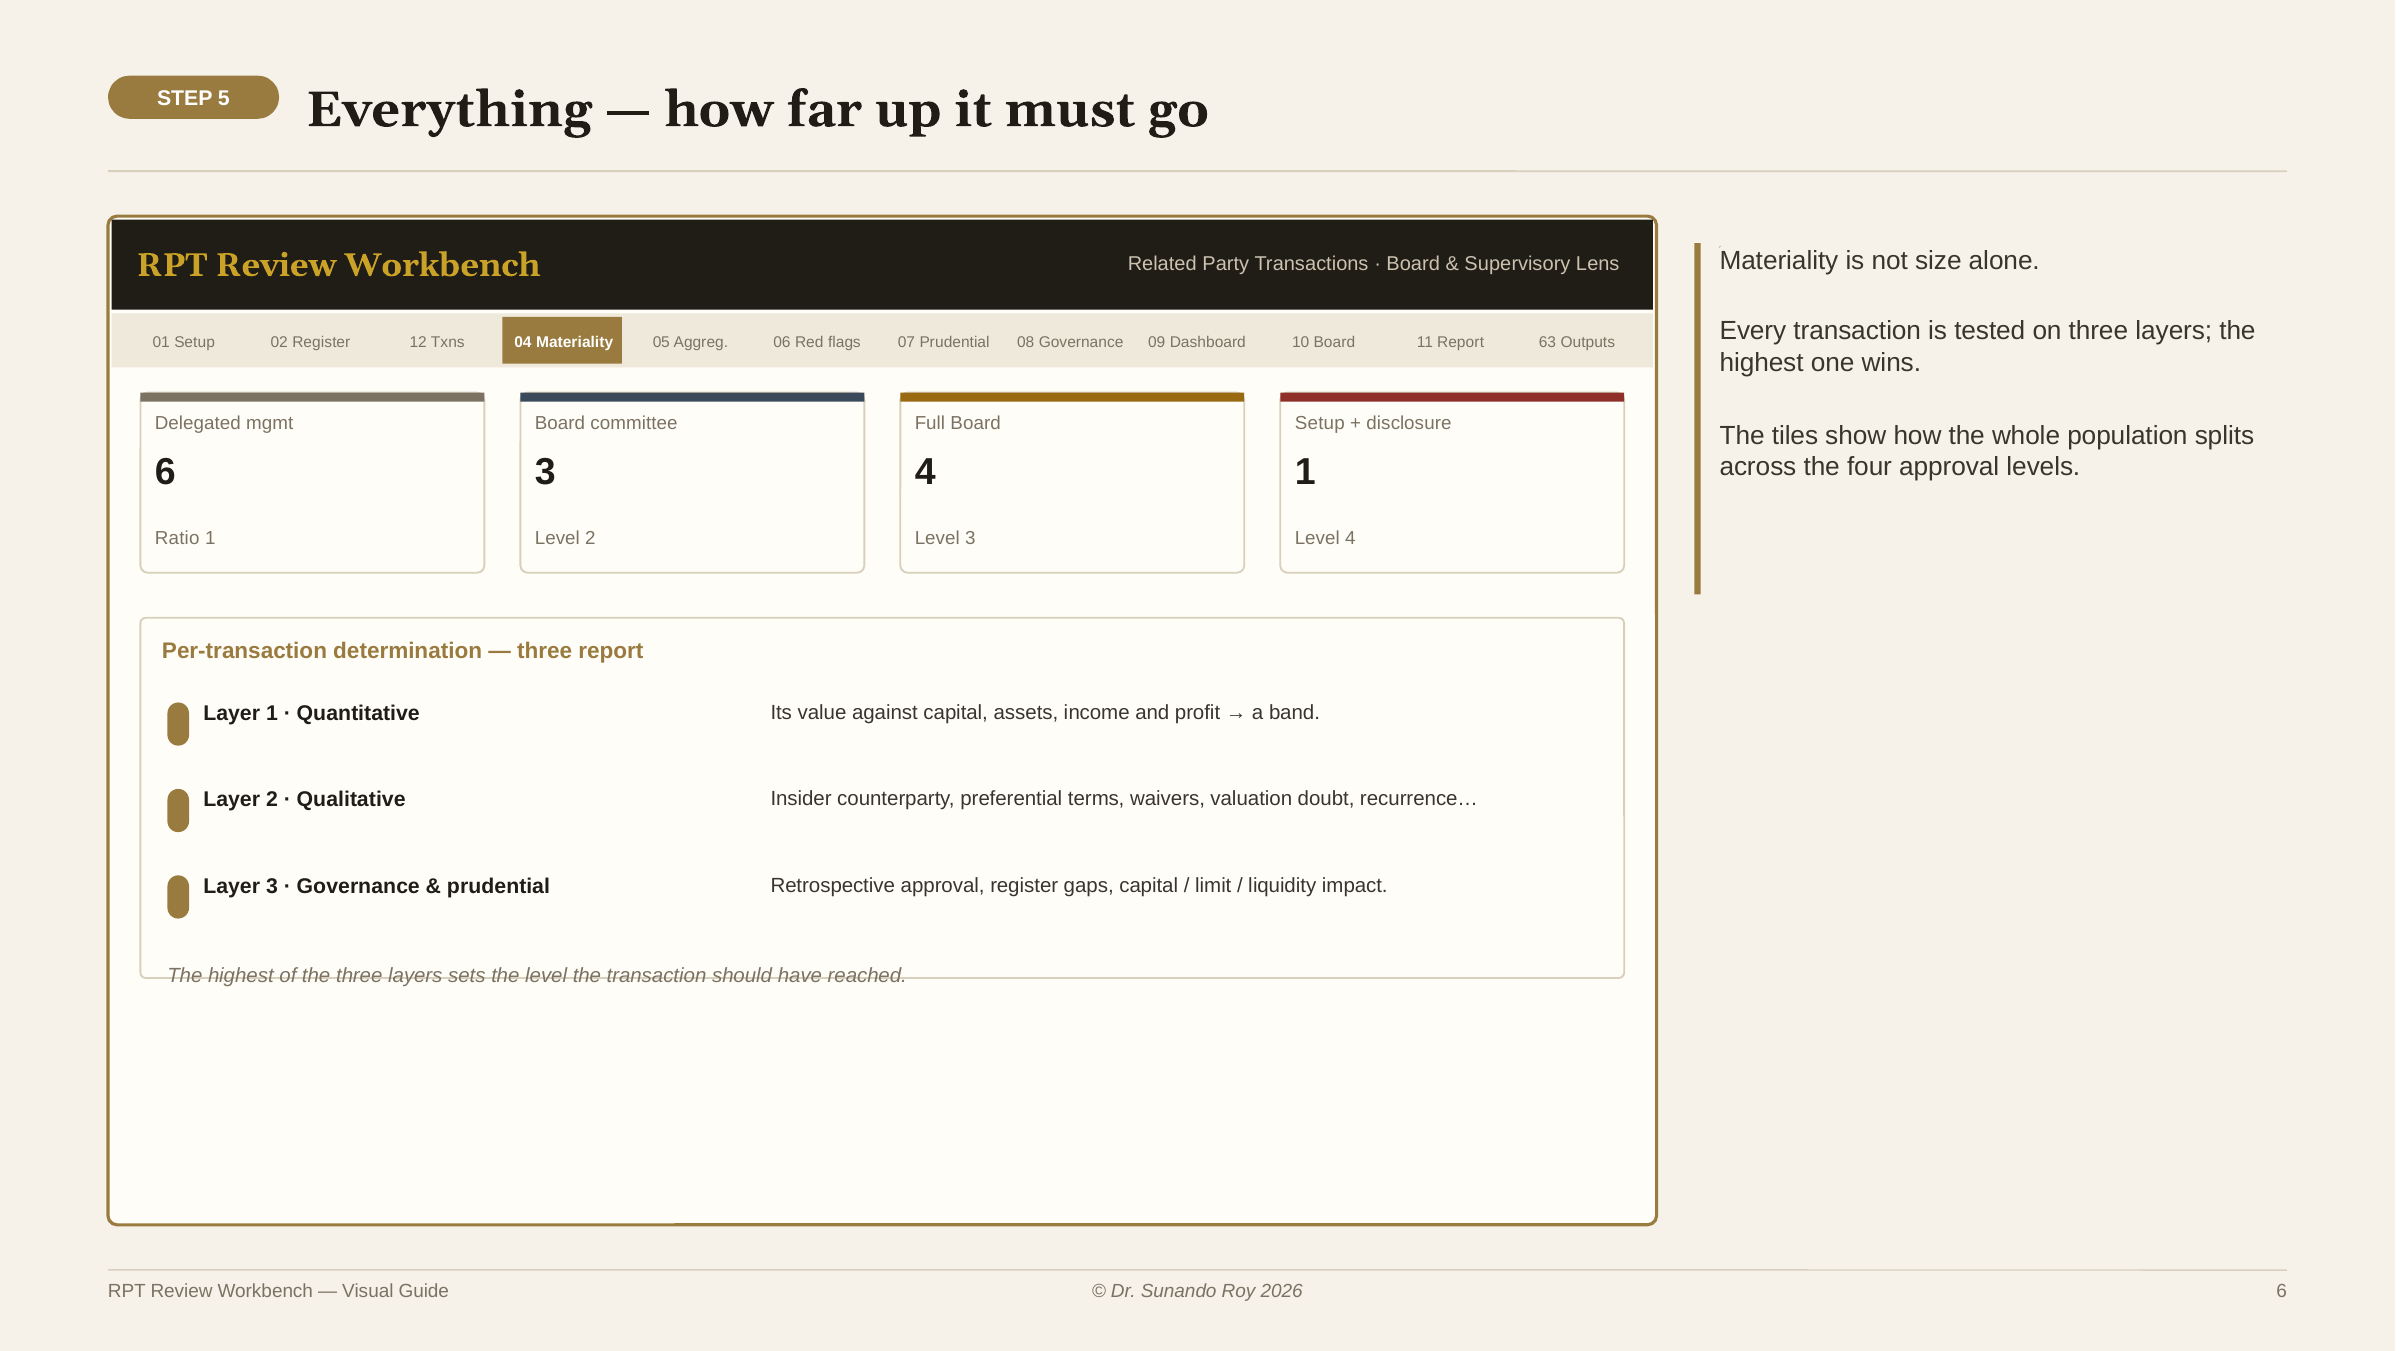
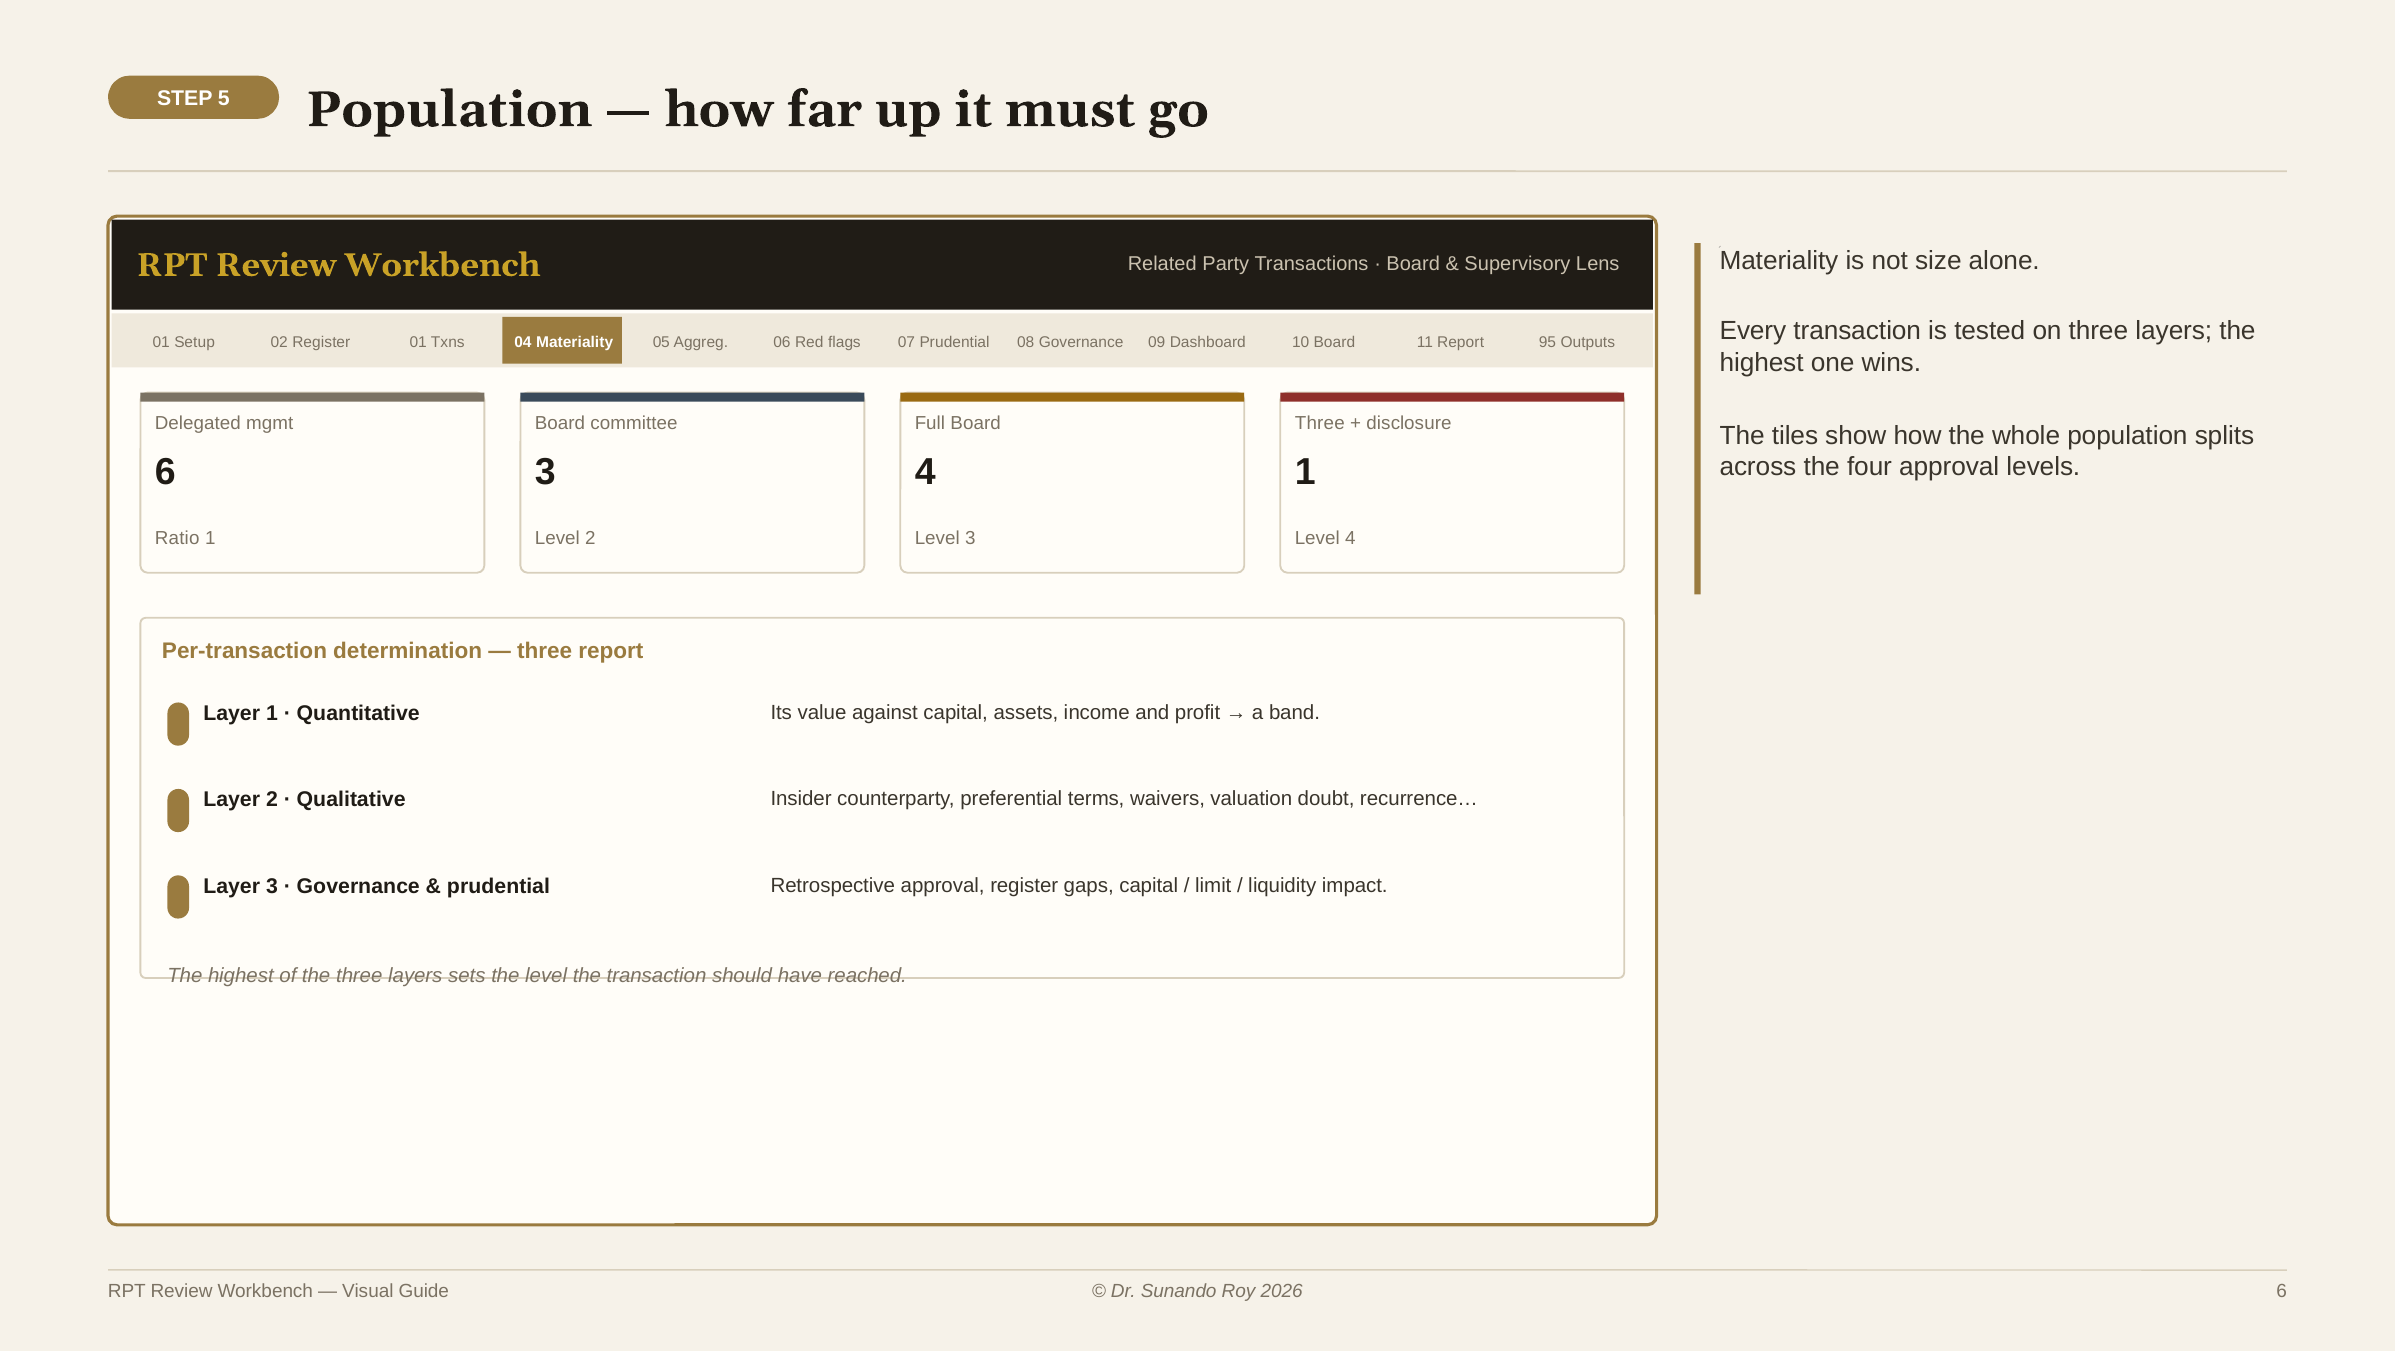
5 Everything: Everything -> Population (449, 110)
Register 12: 12 -> 01 (418, 342)
63: 63 -> 95 (1548, 342)
Setup: Setup -> Three (1320, 423)
